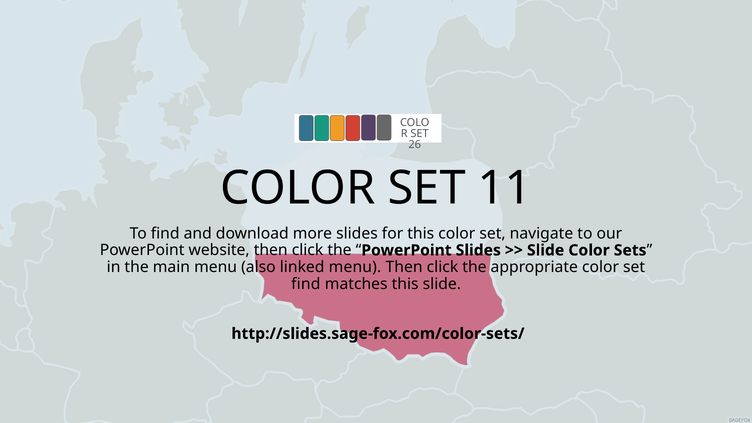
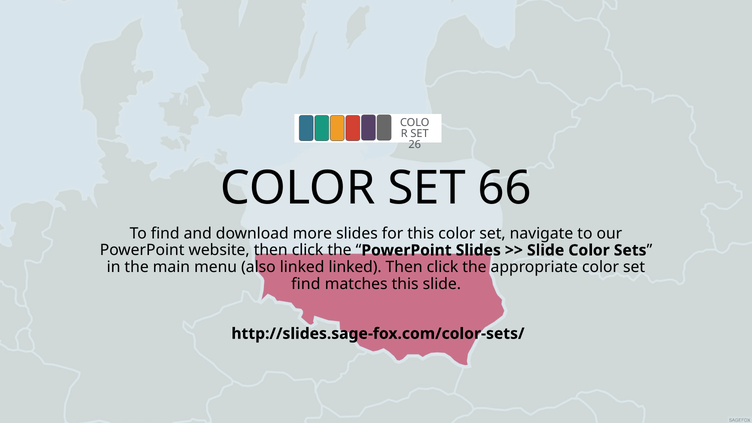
11: 11 -> 66 (505, 188)
linked menu: menu -> linked (355, 267)
